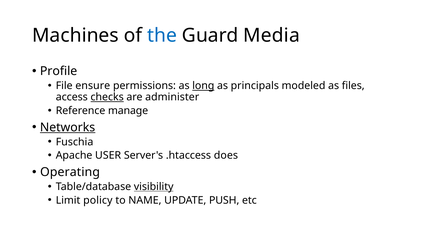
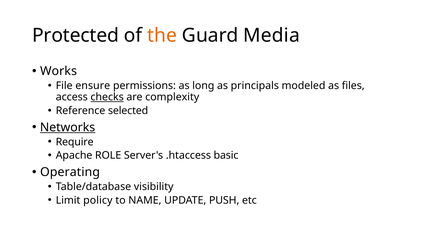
Machines: Machines -> Protected (76, 35)
the colour: blue -> orange (162, 35)
Profile: Profile -> Works (59, 71)
long underline: present -> none (203, 86)
administer: administer -> complexity (172, 97)
manage: manage -> selected (128, 111)
Fuschia: Fuschia -> Require (75, 142)
USER: USER -> ROLE (108, 155)
does: does -> basic (226, 155)
visibility underline: present -> none (154, 186)
